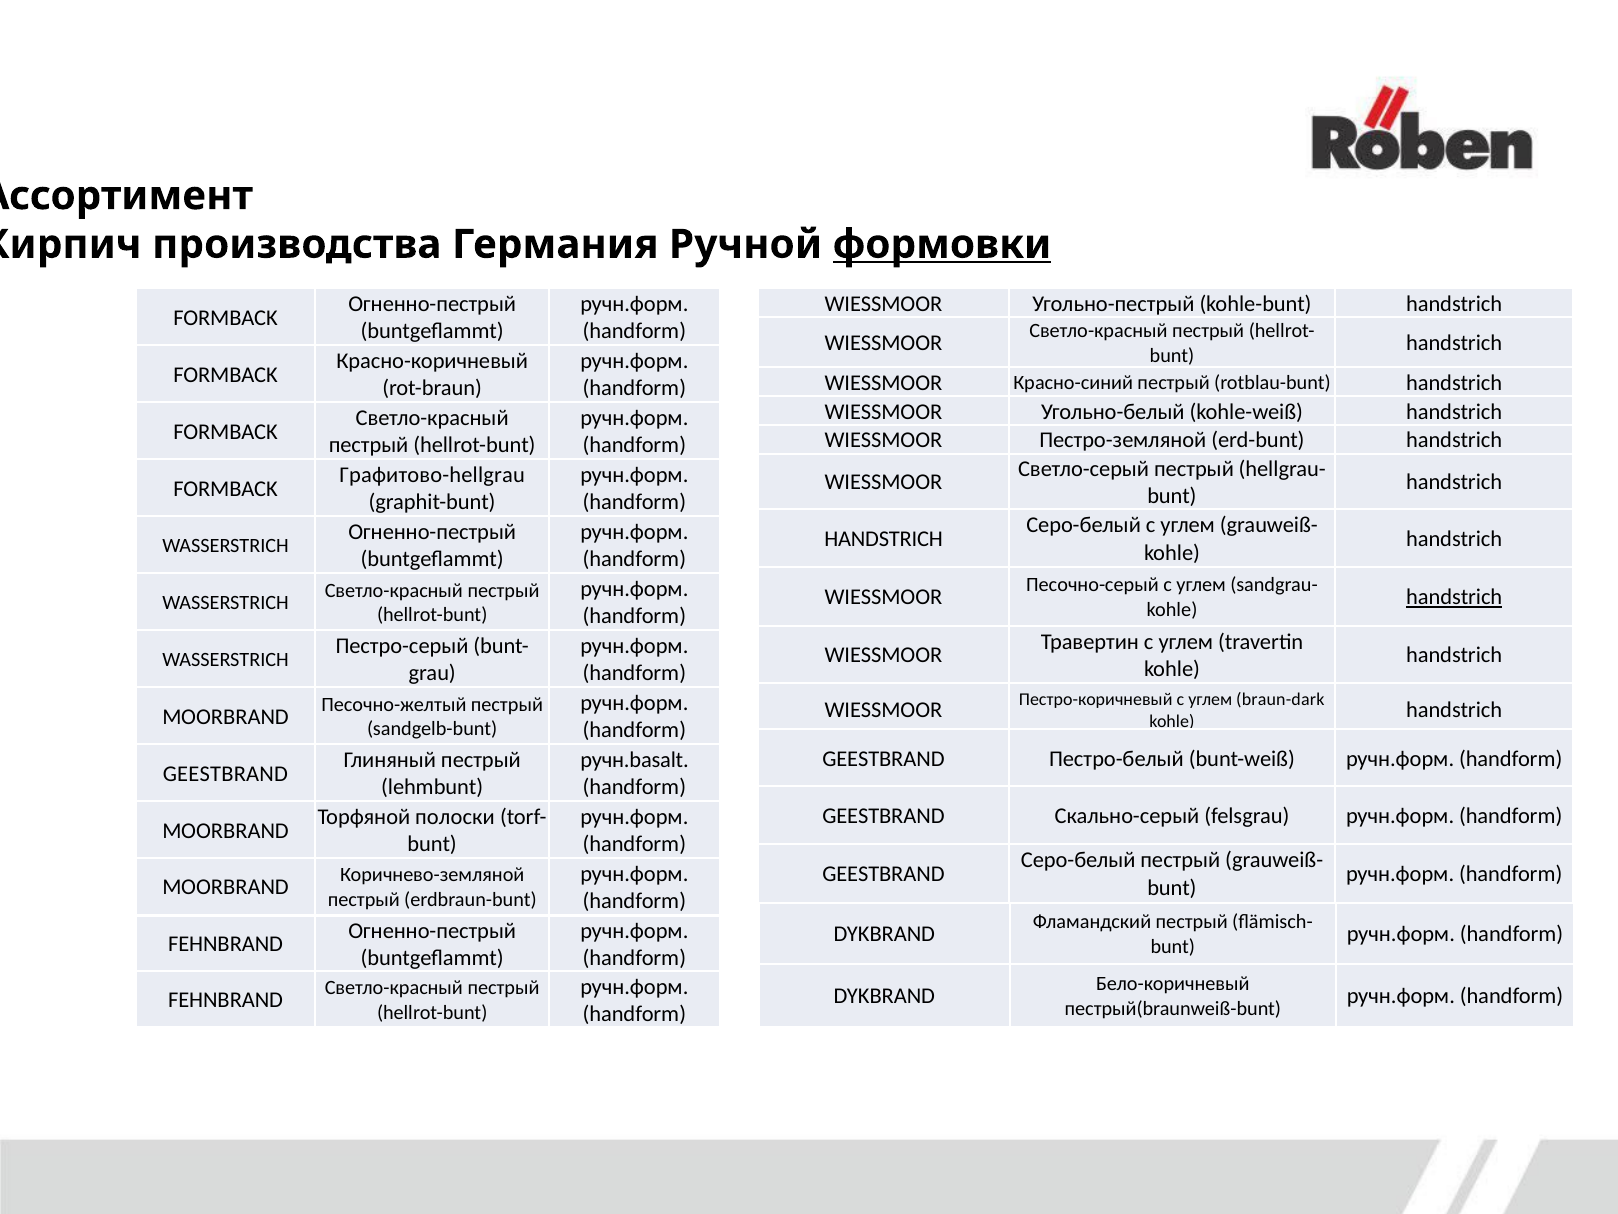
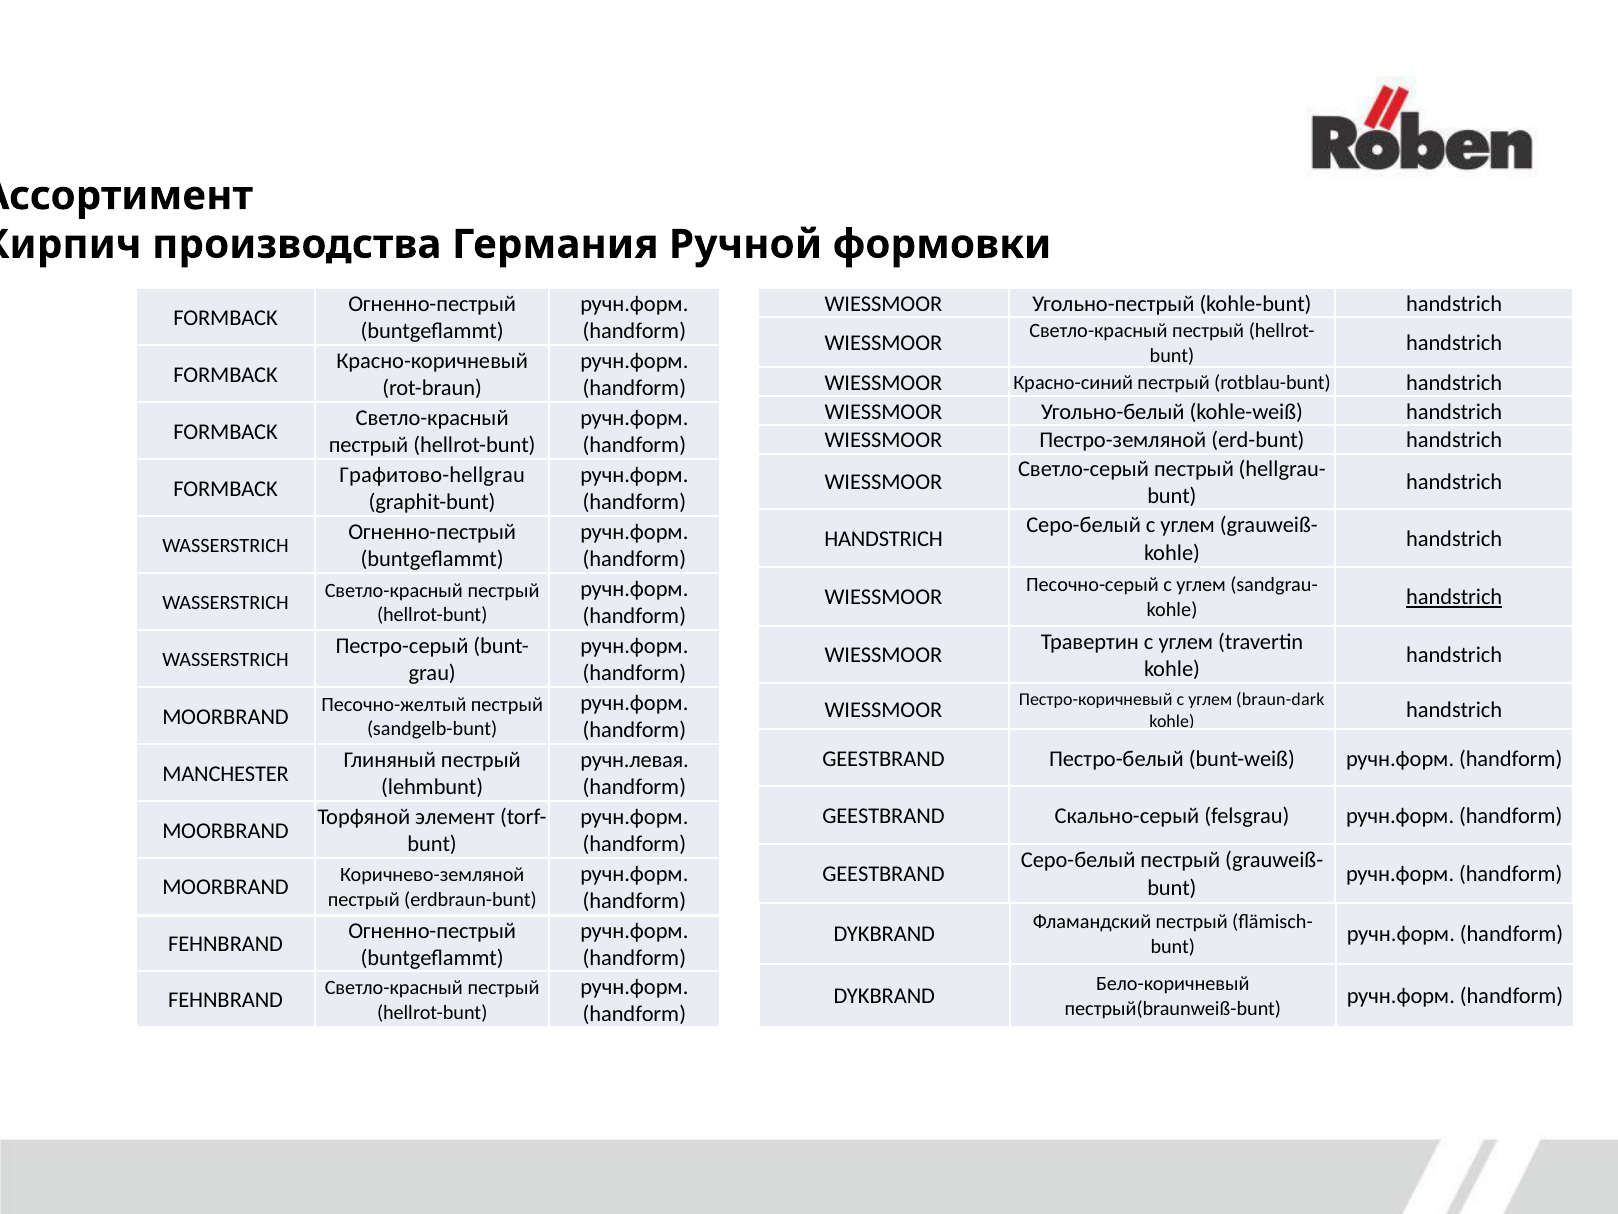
формовки underline: present -> none (942, 244)
ручн.basalt: ручн.basalt -> ручн.левая (635, 760)
GEESTBRAND: GEESTBRAND -> MANCHESTER (226, 773)
полоски: полоски -> элемент (455, 817)
